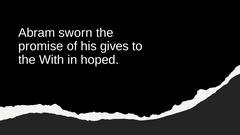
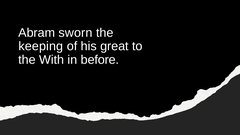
promise: promise -> keeping (41, 46)
gives: gives -> great (114, 46)
hoped: hoped -> before (100, 60)
